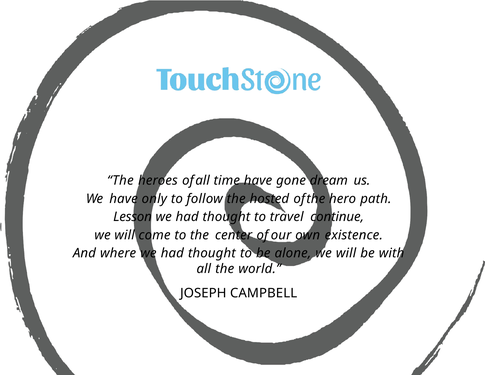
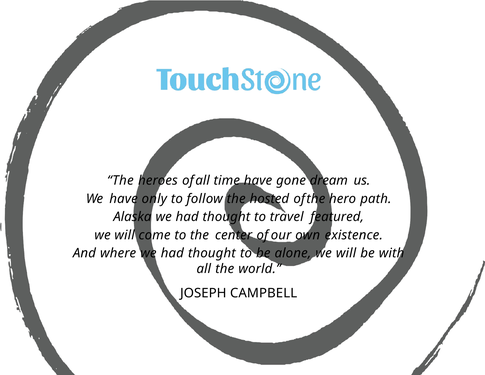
Lesson: Lesson -> Alaska (132, 217)
continue: continue -> featured (337, 217)
